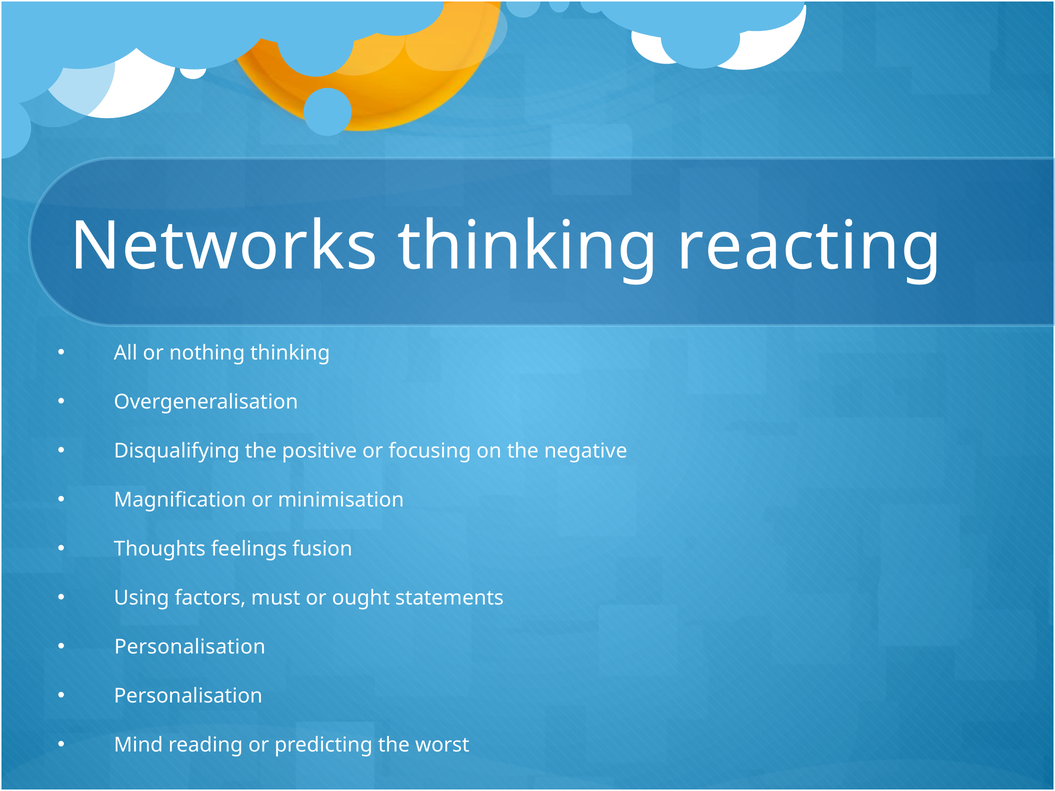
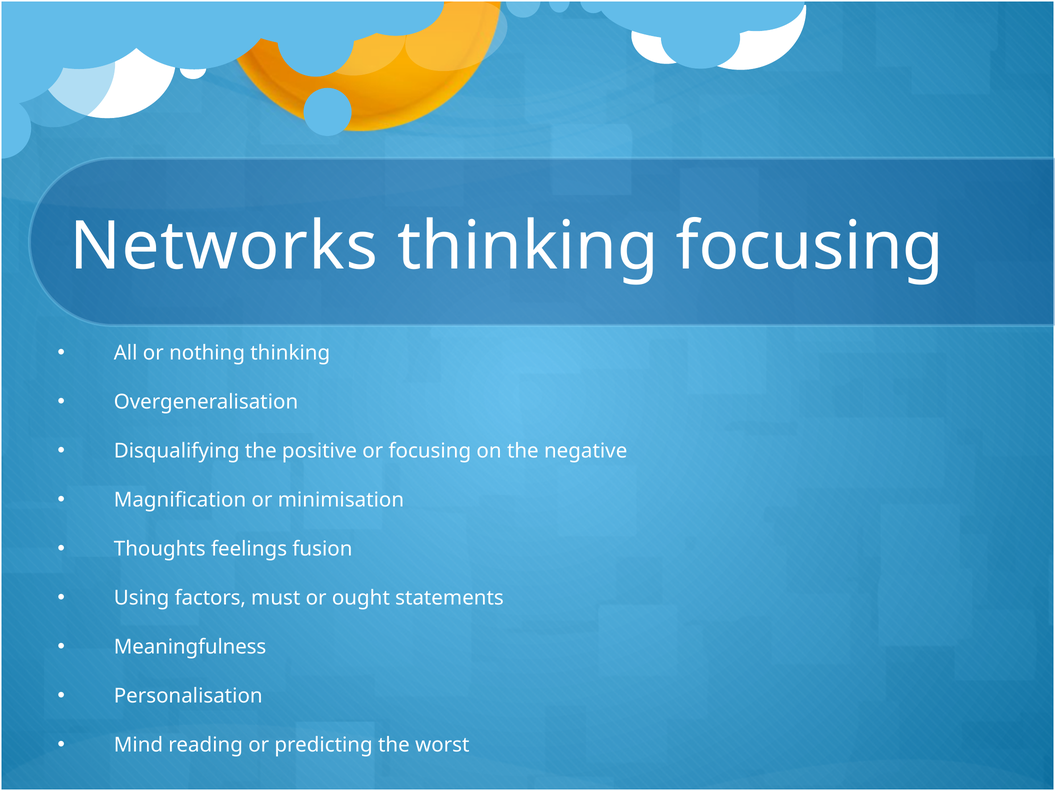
thinking reacting: reacting -> focusing (810, 247)
Personalisation: Personalisation -> Meaningfulness (190, 647)
